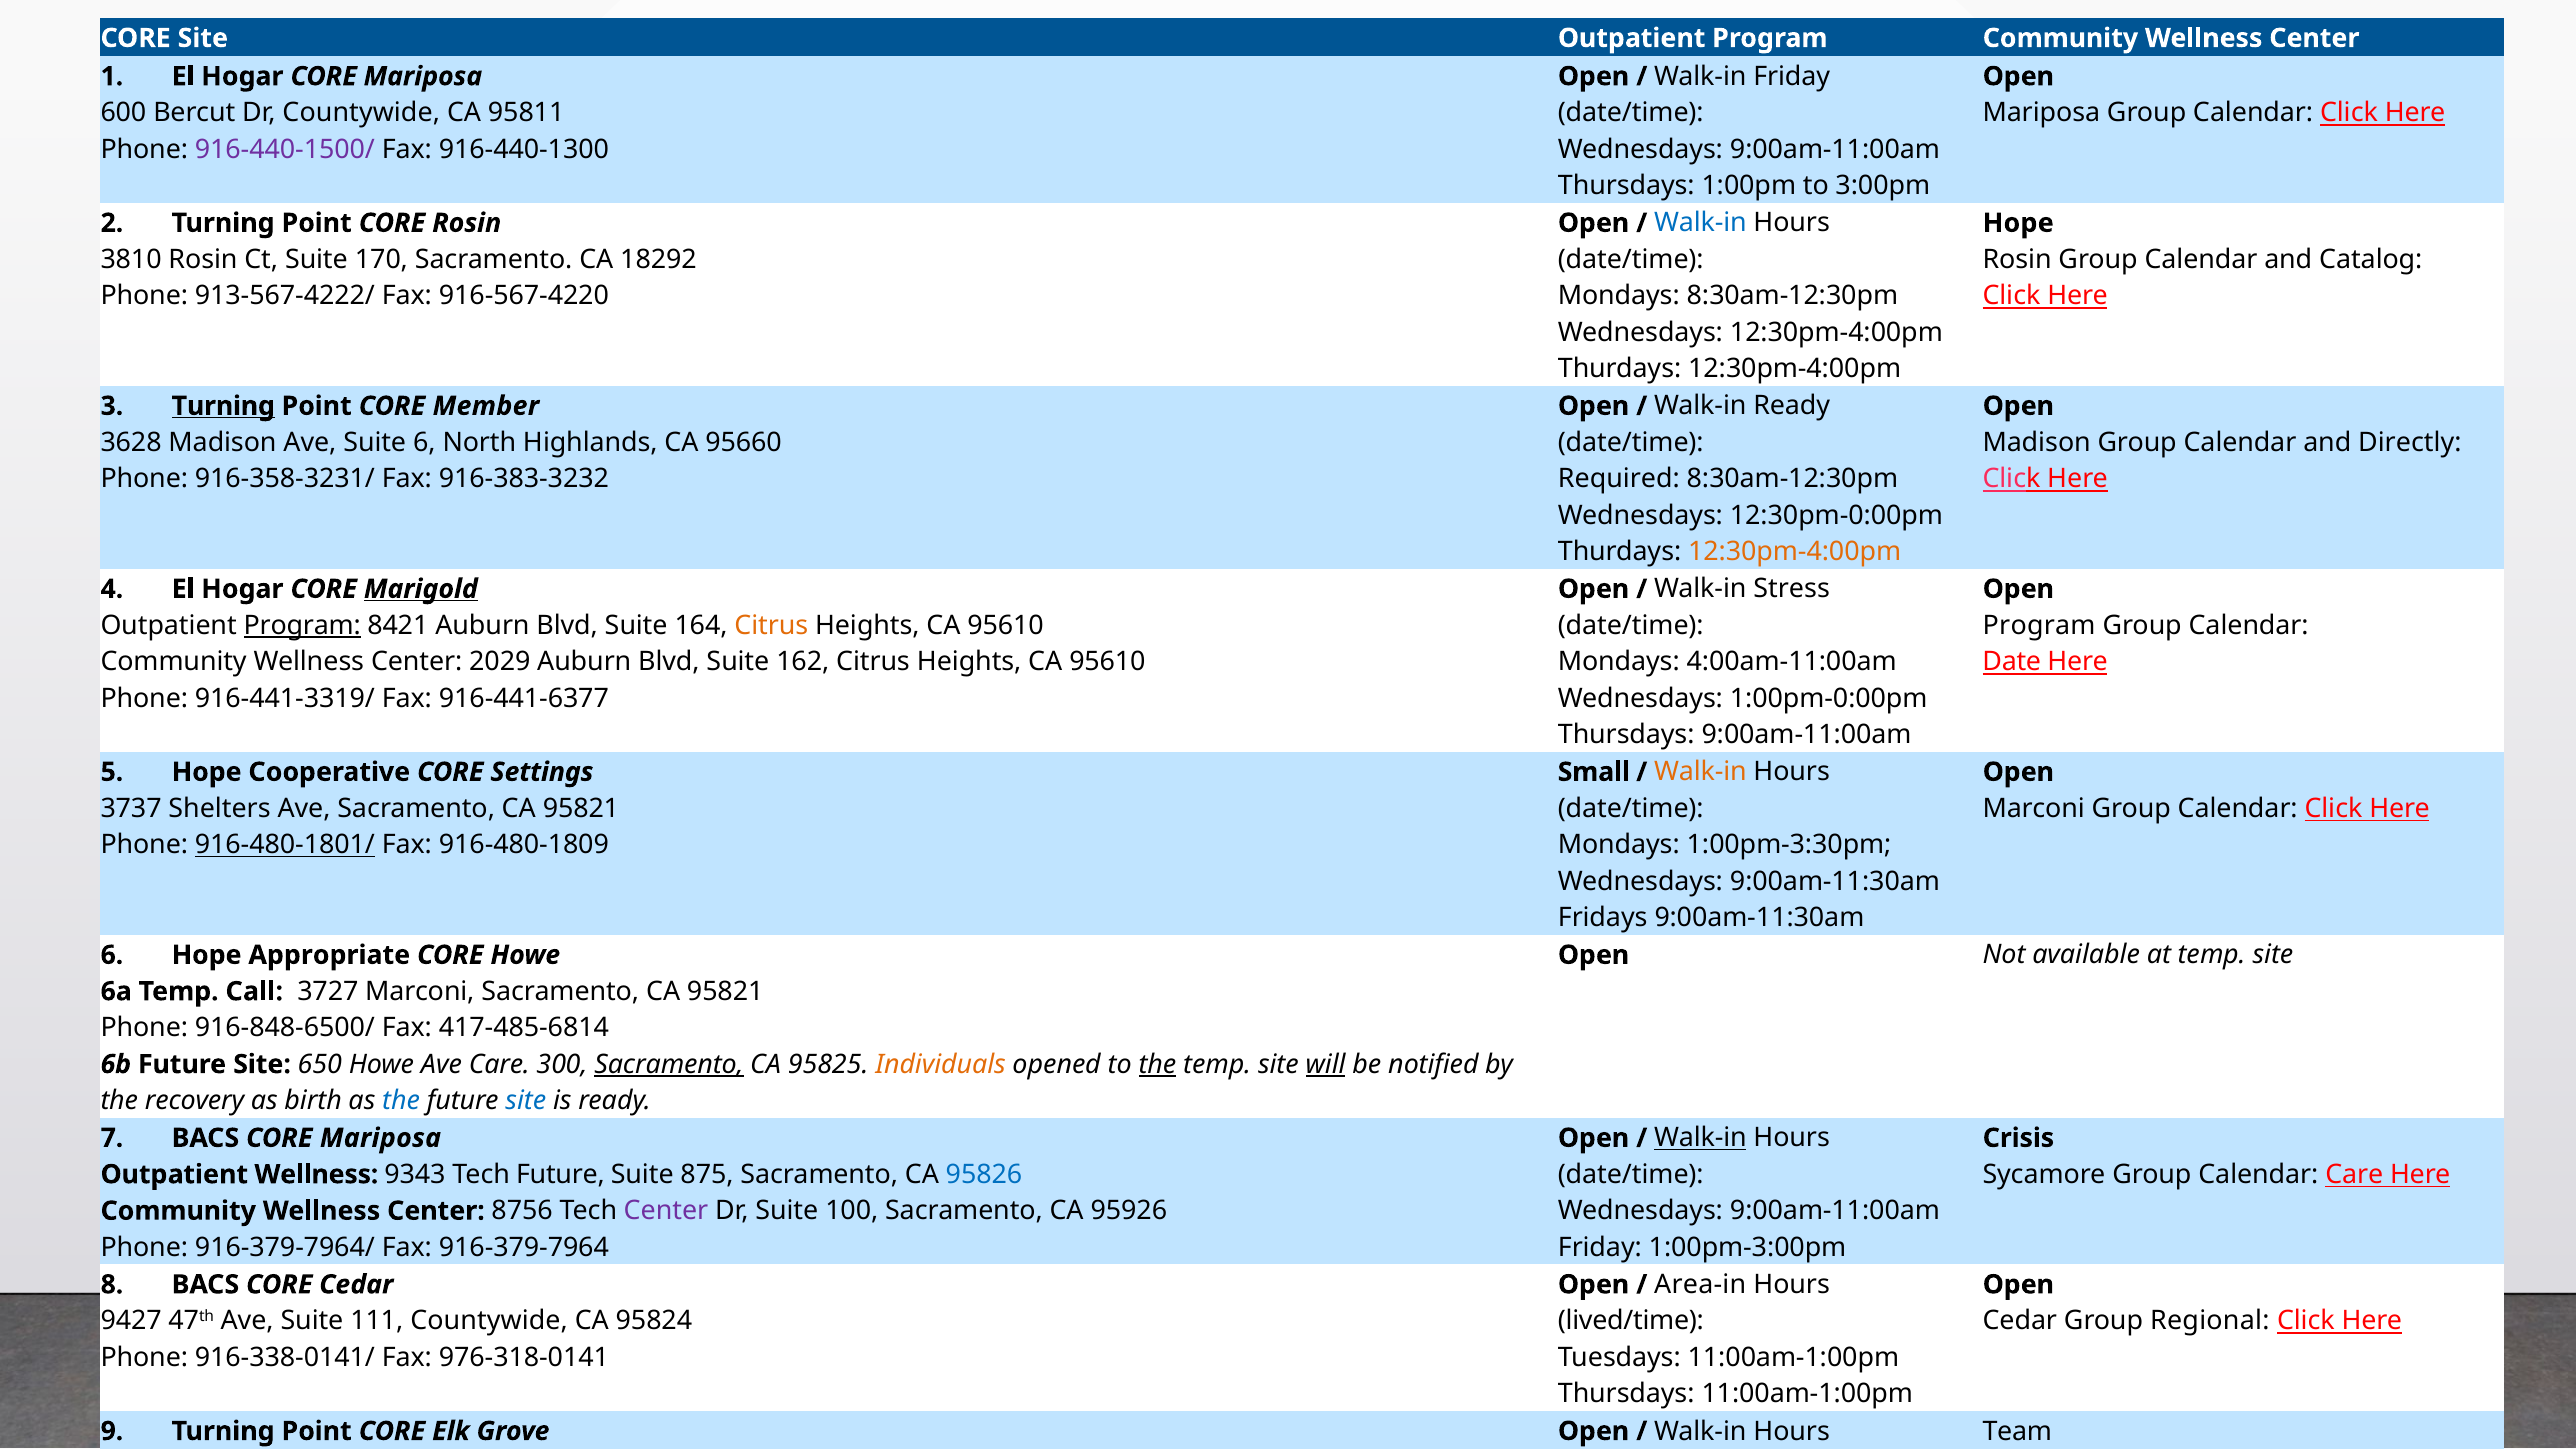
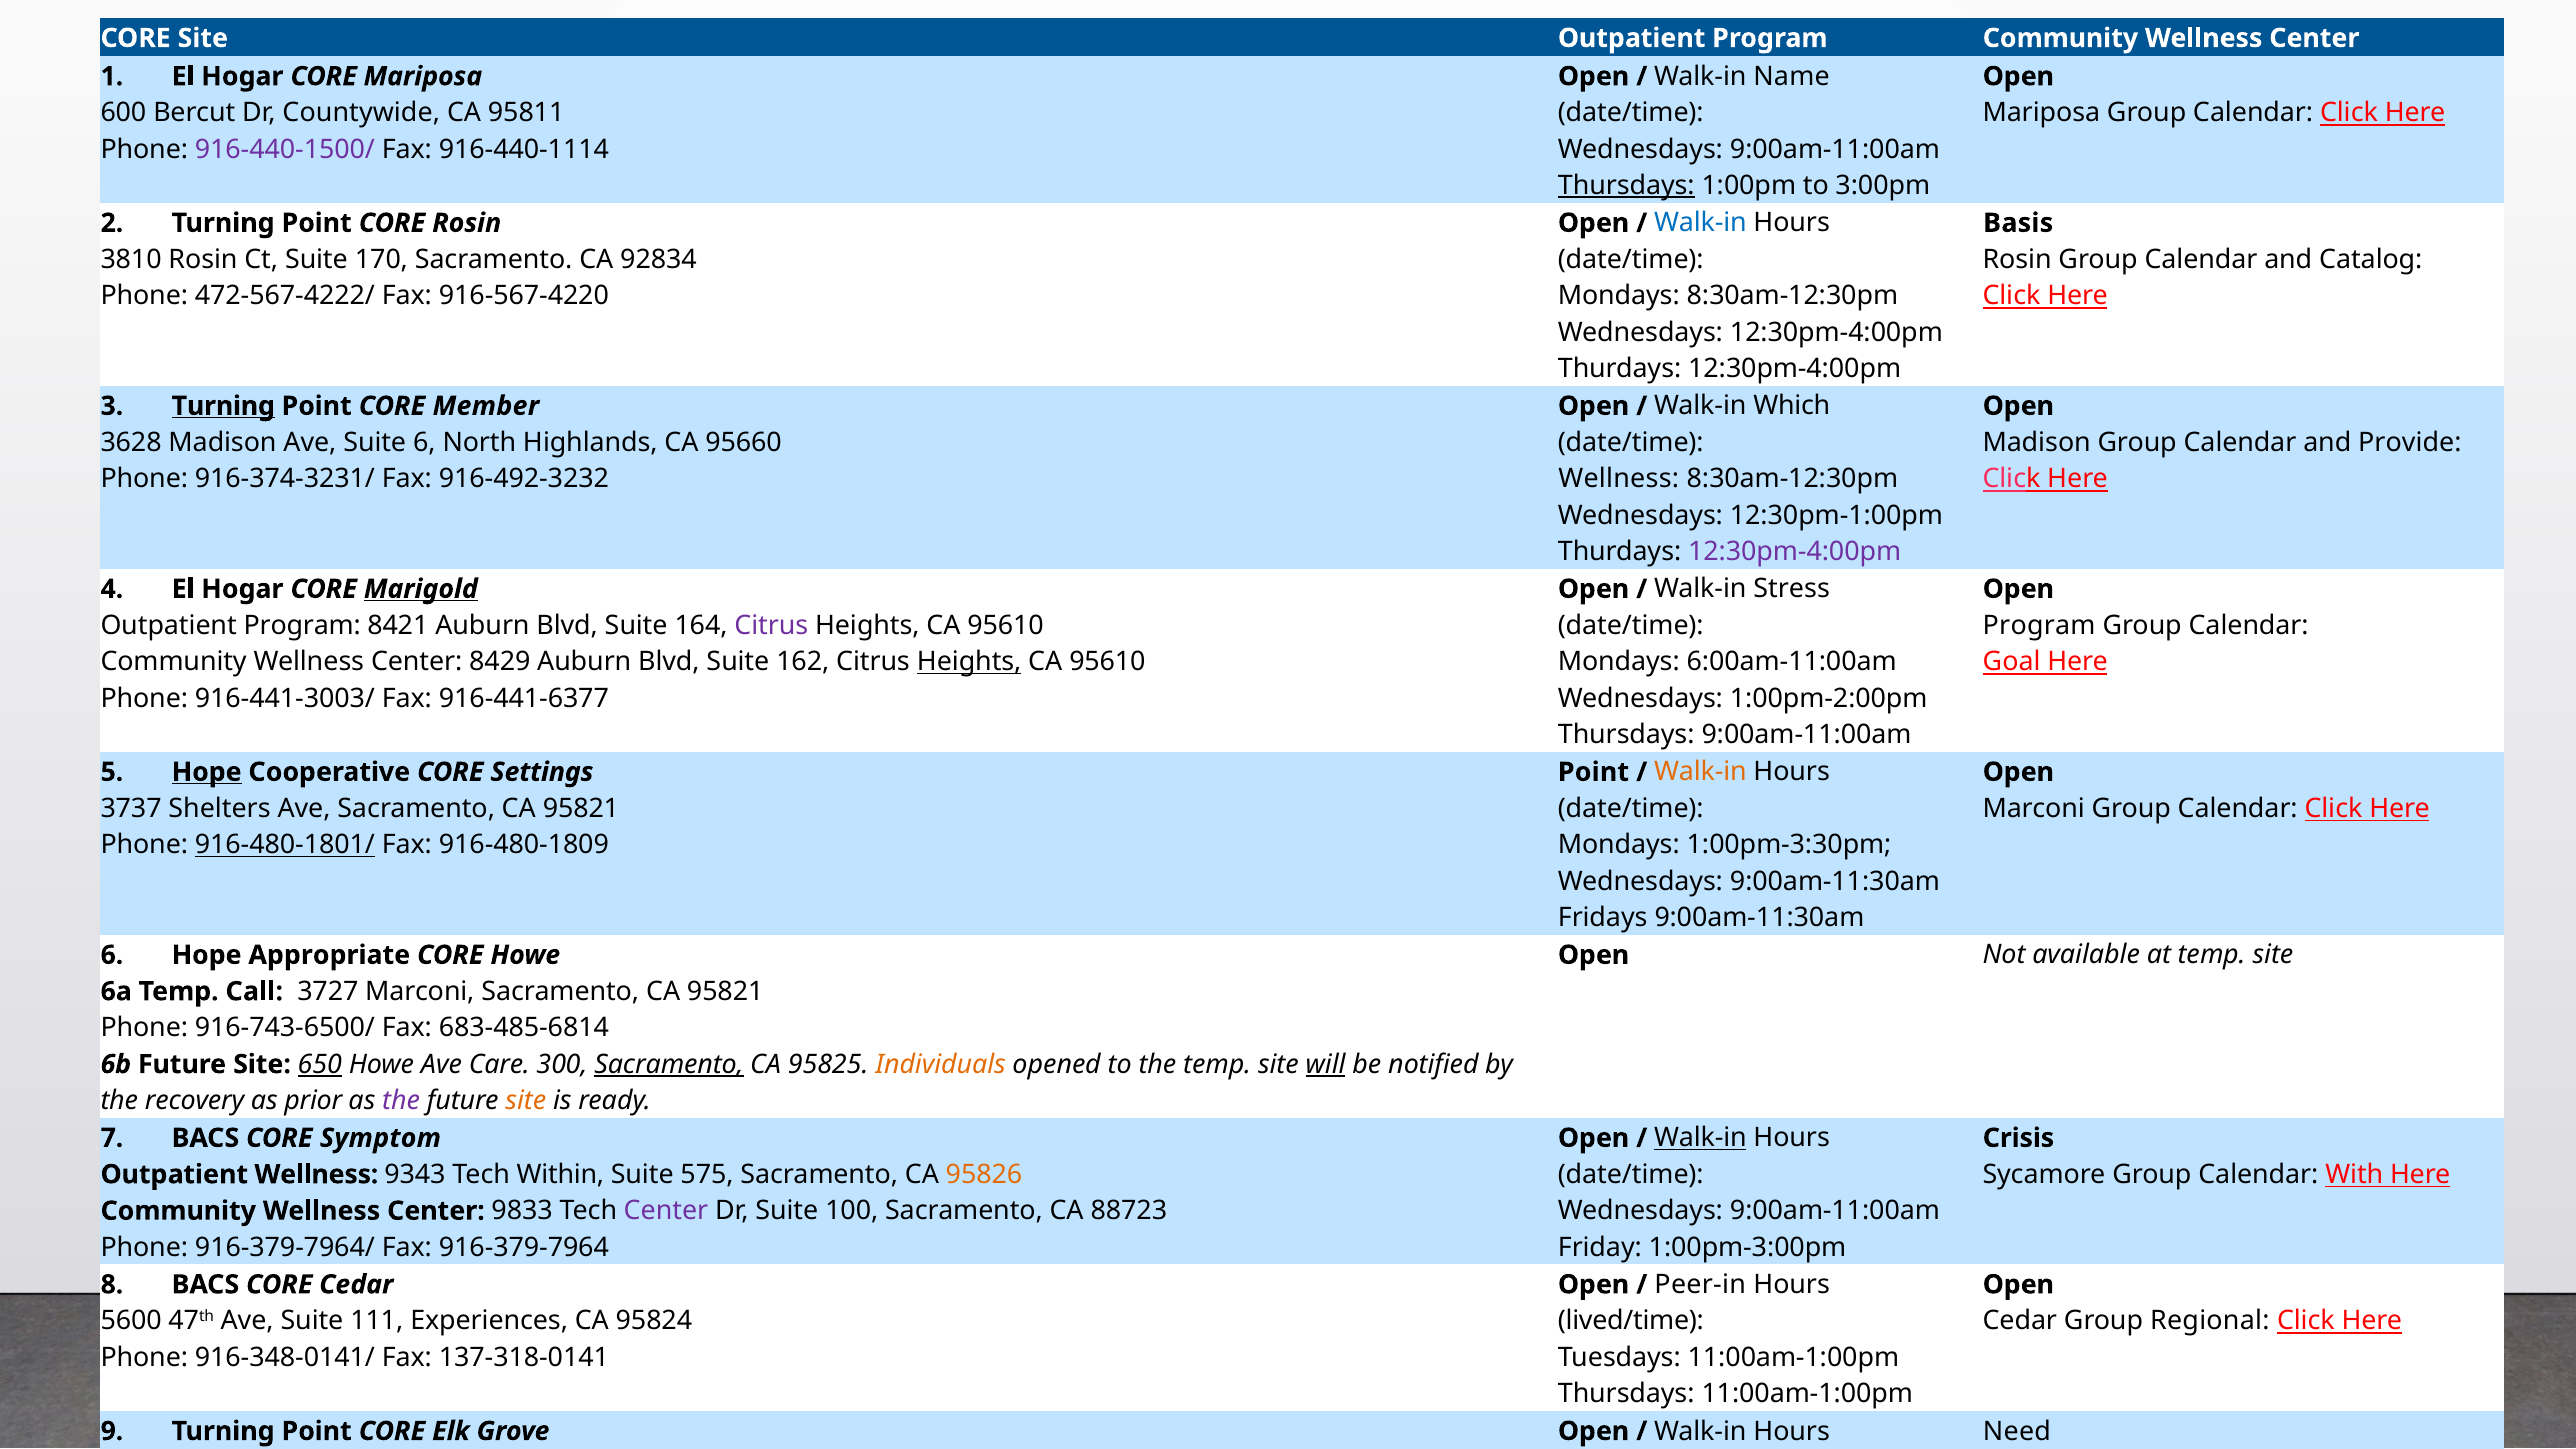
Walk-in Friday: Friday -> Name (1792, 76)
916-440-1300: 916-440-1300 -> 916-440-1114 (524, 149)
Thursdays underline: none -> present (1626, 186)
Hope: Hope -> Basis (2018, 223)
18292: 18292 -> 92834 (659, 259)
913-567-4222/: 913-567-4222/ -> 472-567-4222/ (285, 296)
Walk-in Ready: Ready -> Which (1792, 406)
Directly: Directly -> Provide (2410, 442)
916-358-3231/: 916-358-3231/ -> 916-374-3231/ (285, 479)
916-383-3232: 916-383-3232 -> 916-492-3232 (524, 479)
Required: Required -> Wellness (1619, 479)
12:30pm-0:00pm: 12:30pm-0:00pm -> 12:30pm-1:00pm (1836, 515)
12:30pm-4:00pm colour: orange -> purple (1795, 552)
Program underline: present -> none (302, 625)
Citrus colour: orange -> purple (771, 625)
2029: 2029 -> 8429 (500, 662)
Heights underline: none -> present (969, 662)
4:00am-11:00am: 4:00am-11:00am -> 6:00am-11:00am (1792, 662)
Date: Date -> Goal (2012, 662)
916-441-3319/: 916-441-3319/ -> 916-441-3003/ (285, 698)
1:00pm-0:00pm: 1:00pm-0:00pm -> 1:00pm-2:00pm (1829, 698)
Hope underline: none -> present (207, 772)
Small: Small -> Point (1593, 772)
916-848-6500/: 916-848-6500/ -> 916-743-6500/ (285, 1028)
417-485-6814: 417-485-6814 -> 683-485-6814 (524, 1028)
650 underline: none -> present (320, 1064)
the underline: present -> none (1157, 1064)
birth: birth -> prior (313, 1101)
the colour: blue -> purple (401, 1101)
site colour: blue -> orange (526, 1101)
BACS CORE Mariposa: Mariposa -> Symptom (380, 1138)
Calendar Care: Care -> With (2354, 1174)
Tech Future: Future -> Within (560, 1174)
875: 875 -> 575 (707, 1174)
95826 colour: blue -> orange (984, 1174)
8756: 8756 -> 9833 (522, 1211)
95926: 95926 -> 88723 (1129, 1211)
Area-in: Area-in -> Peer-in (1700, 1285)
9427: 9427 -> 5600 (131, 1321)
111 Countywide: Countywide -> Experiences (489, 1321)
916-338-0141/: 916-338-0141/ -> 916-348-0141/ (285, 1357)
976-318-0141: 976-318-0141 -> 137-318-0141 (524, 1357)
Team: Team -> Need (2017, 1431)
